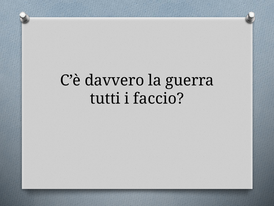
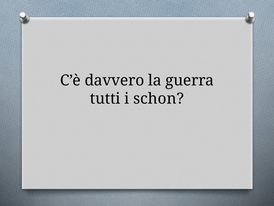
faccio: faccio -> schon (159, 98)
